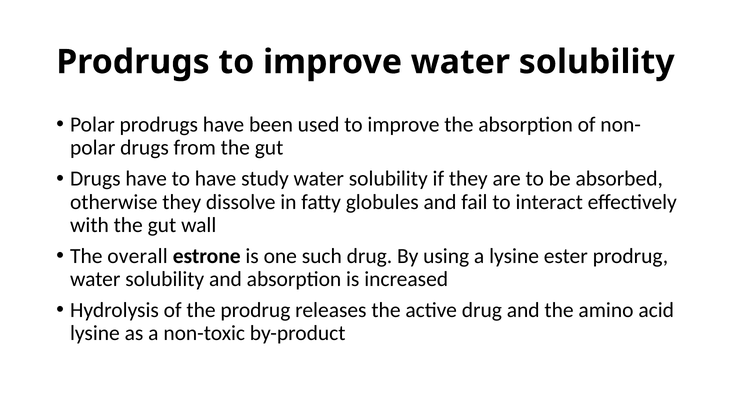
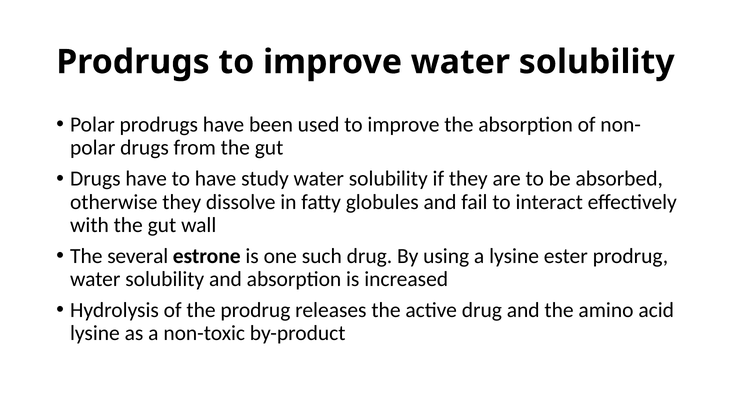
overall: overall -> several (138, 256)
